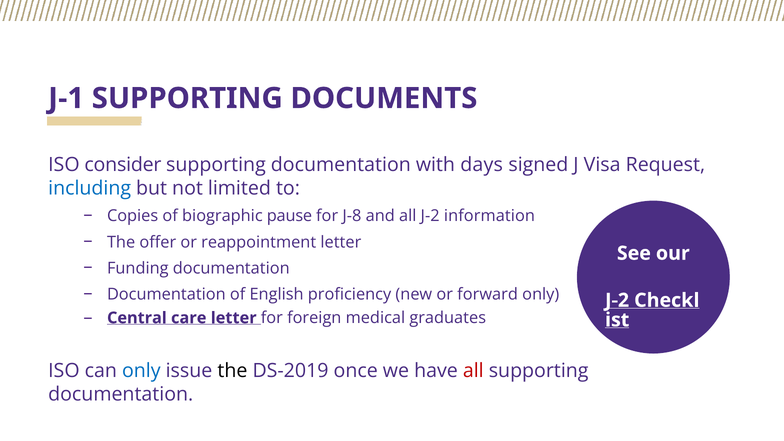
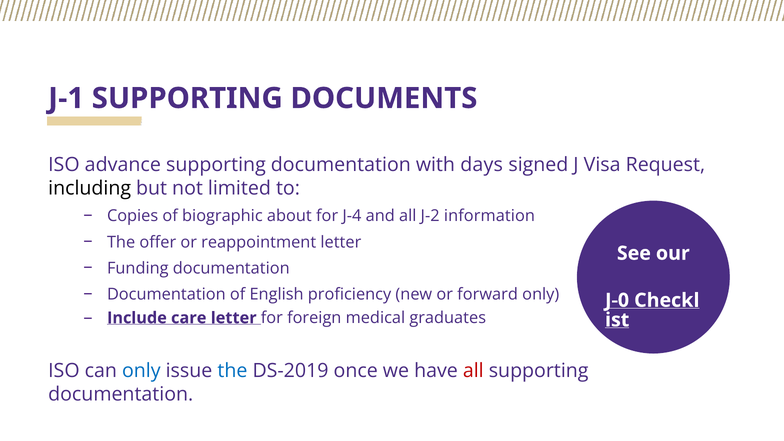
consider: consider -> advance (123, 165)
including colour: blue -> black (90, 188)
pause: pause -> about (289, 216)
J-8: J-8 -> J-4 (352, 216)
J-2: J-2 -> J-0 (617, 300)
Central: Central -> Include (137, 318)
the colour: black -> blue (232, 371)
